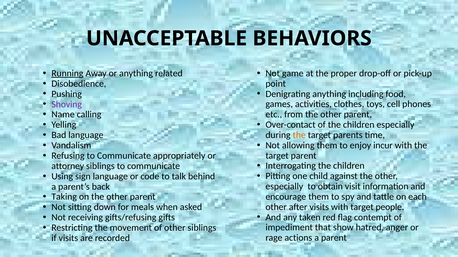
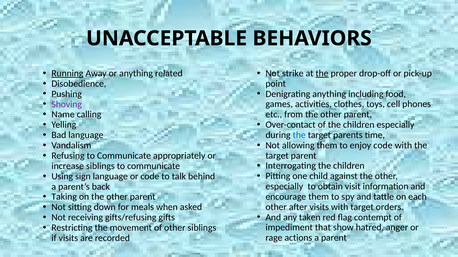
game: game -> strike (293, 73)
the underline: none -> present (322, 73)
the colour: orange -> blue (299, 135)
enjoy incur: incur -> code (383, 146)
attorney: attorney -> increase (68, 166)
people: people -> orders (390, 207)
